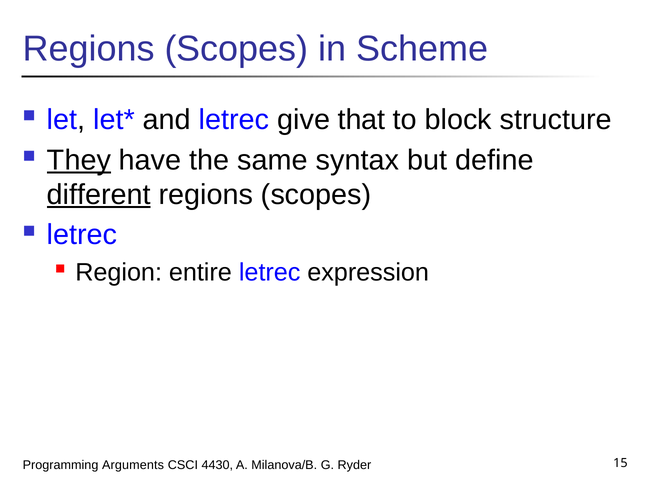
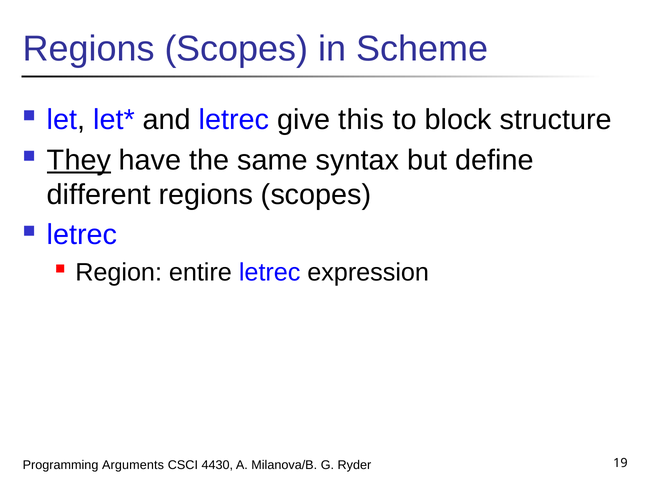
that: that -> this (361, 120)
different underline: present -> none (99, 195)
15: 15 -> 19 (620, 463)
